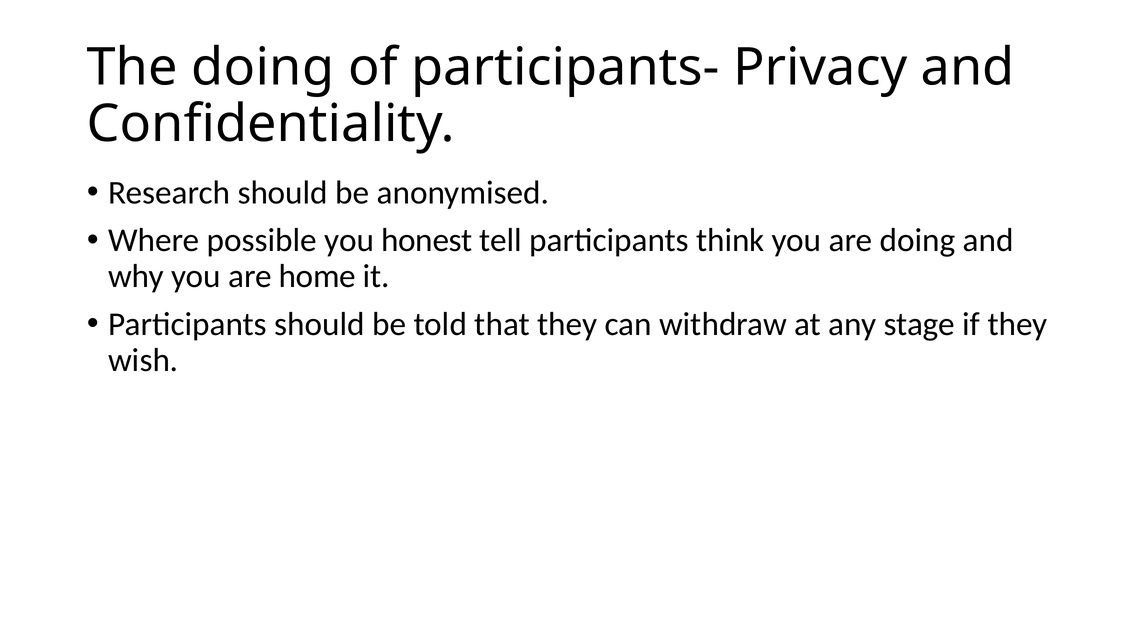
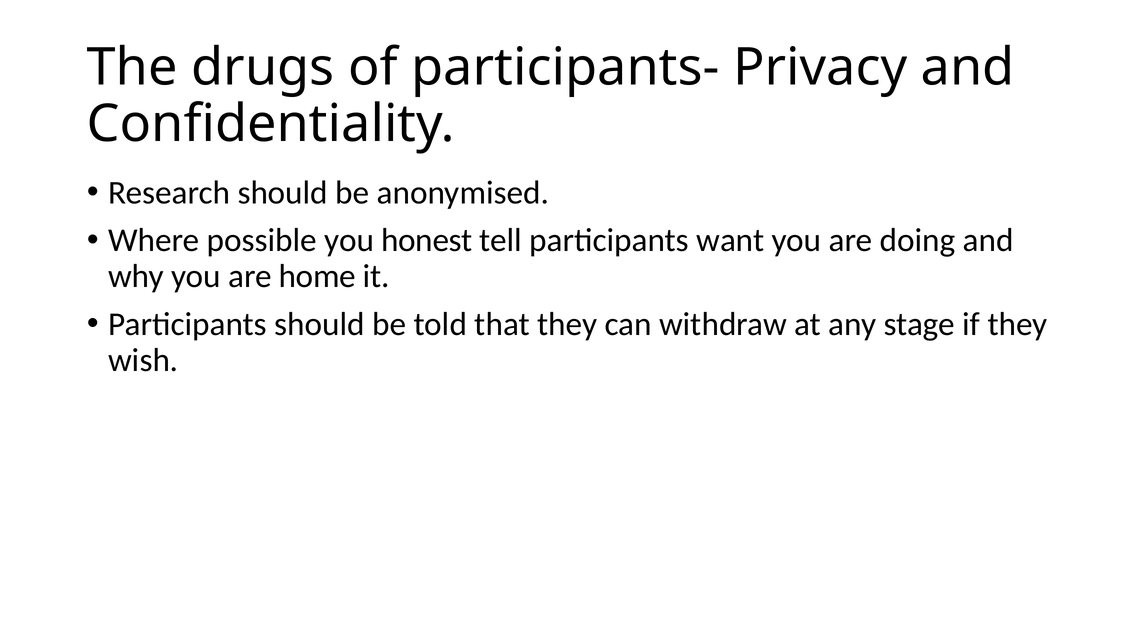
The doing: doing -> drugs (263, 68)
think: think -> want (730, 241)
